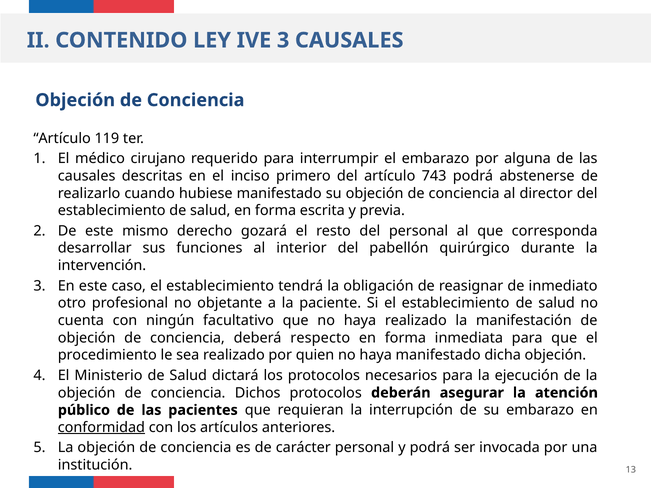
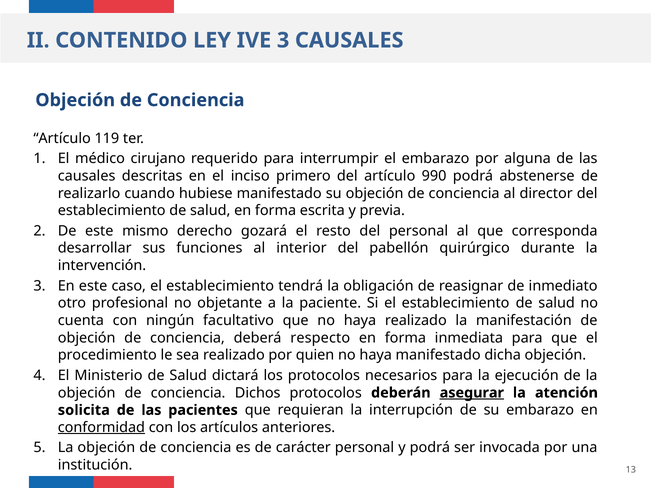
743: 743 -> 990 (434, 176)
asegurar underline: none -> present (472, 393)
público: público -> solicita (84, 410)
